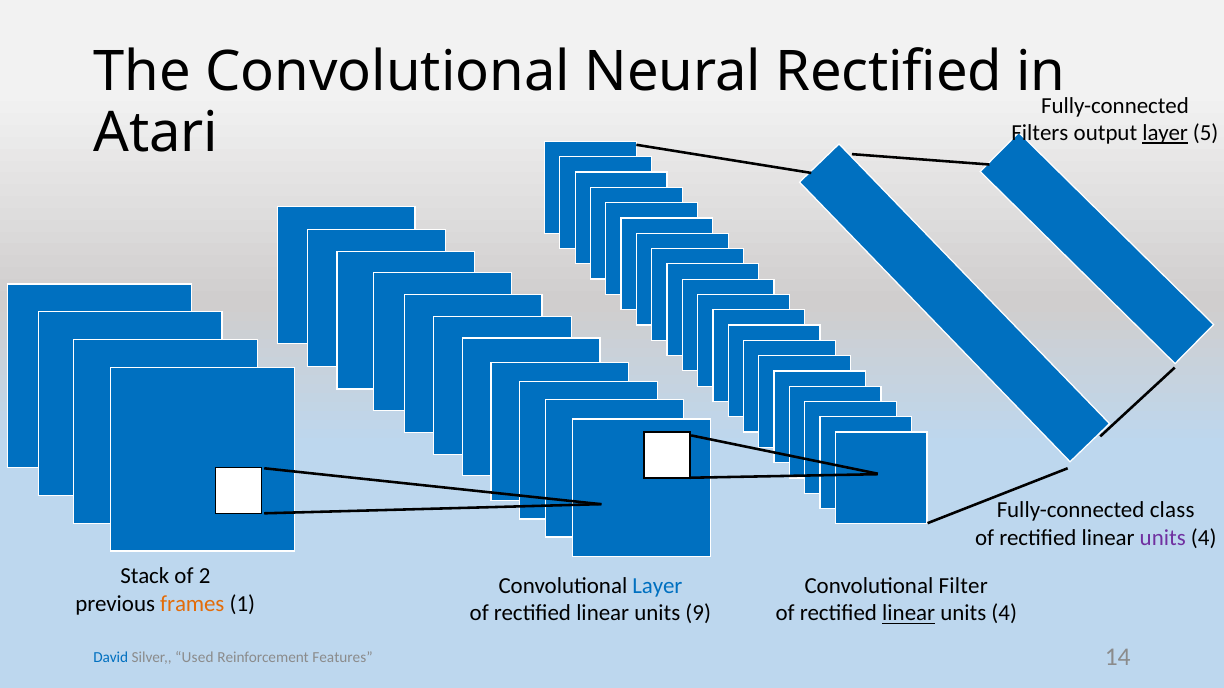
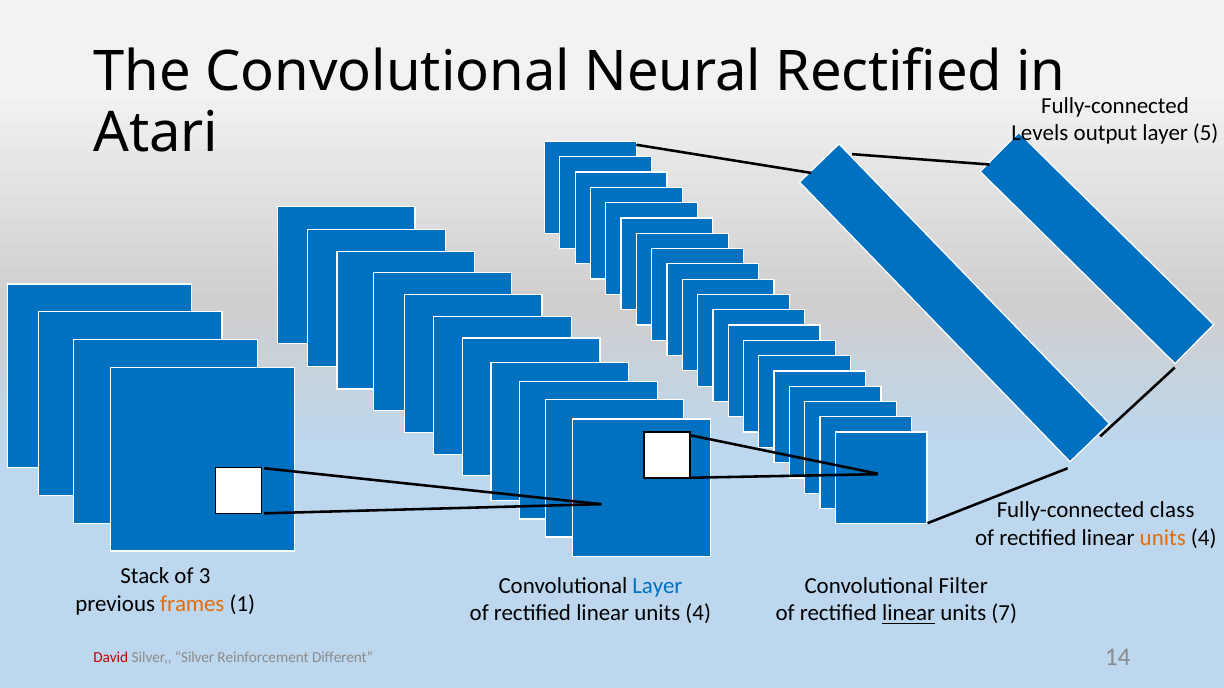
Filters: Filters -> Levels (1040, 133)
layer underline: present -> none (1165, 133)
units colour: purple -> orange (1163, 538)
2: 2 -> 3 (205, 577)
9: 9 -> 4 (698, 614)
4: 4 -> 7 (1004, 614)
David colour: blue -> red (111, 657)
Silver Used: Used -> Silver (195, 657)
Features: Features -> Different (343, 657)
